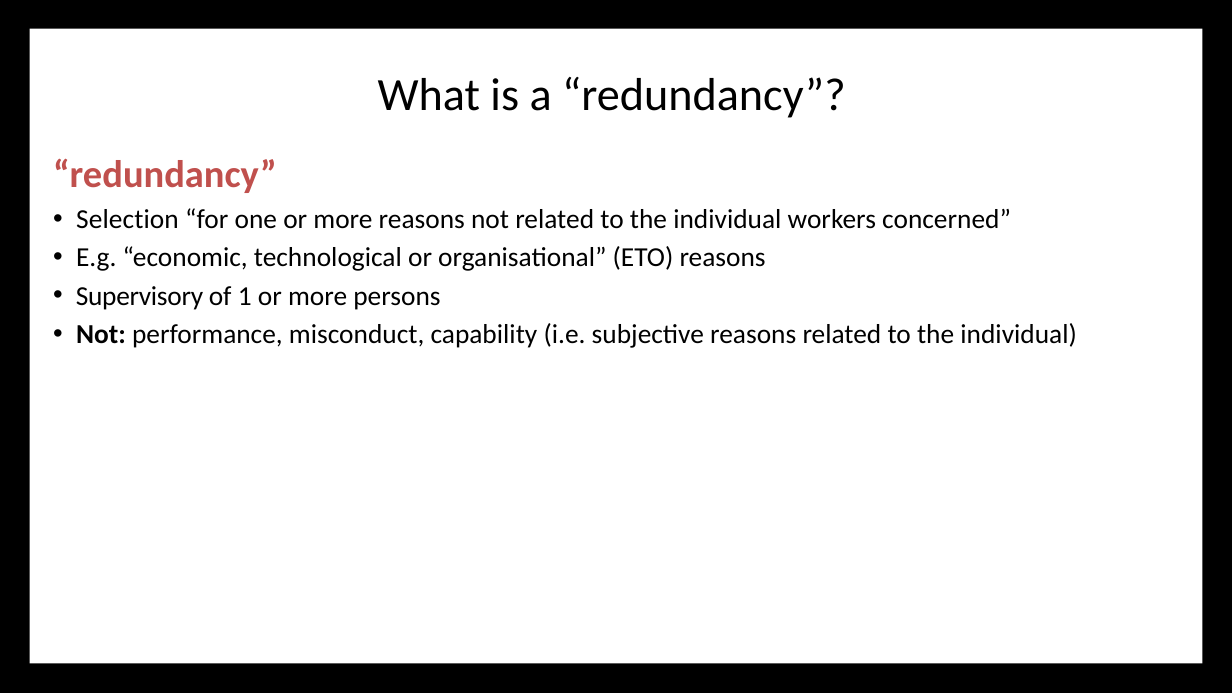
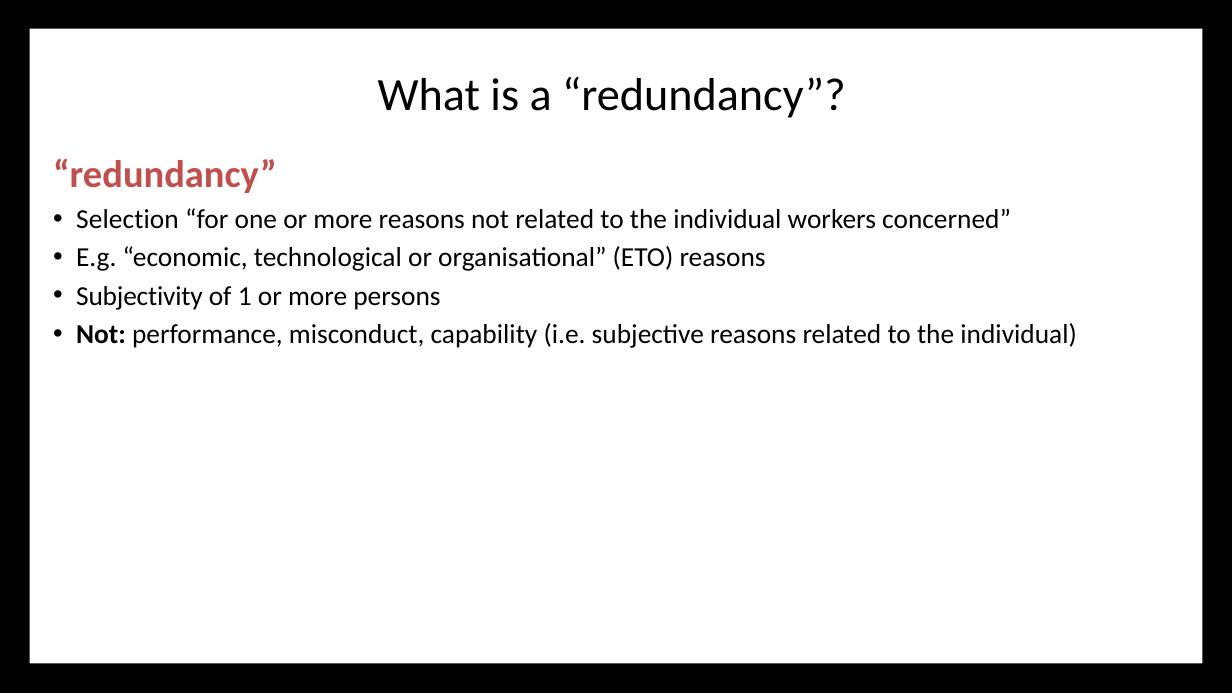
Supervisory: Supervisory -> Subjectivity (139, 296)
